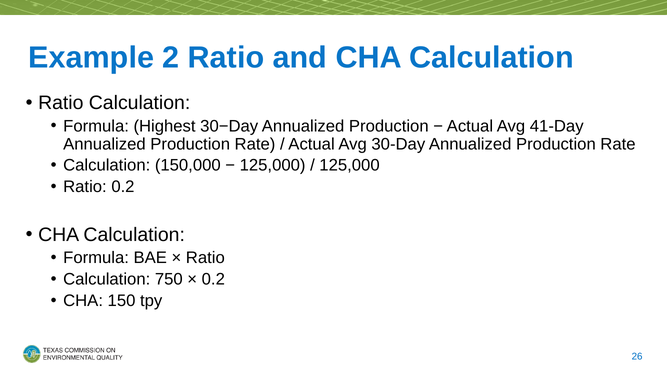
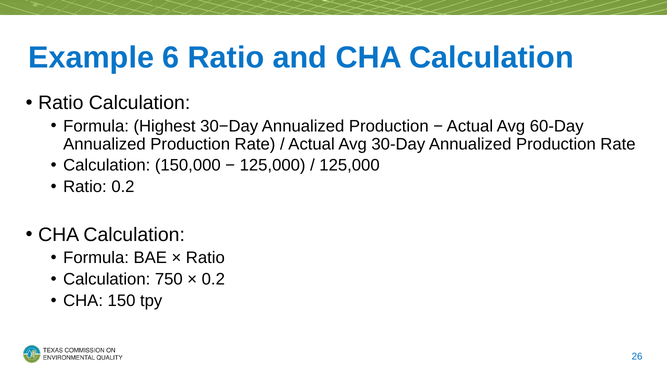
2: 2 -> 6 (171, 58)
41-Day: 41-Day -> 60-Day (557, 126)
